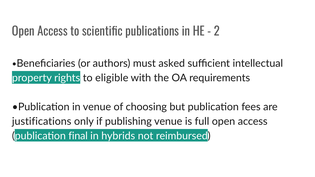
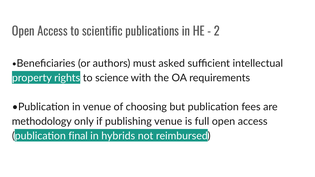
eligible: eligible -> science (112, 78)
justifications: justifications -> methodology (42, 122)
